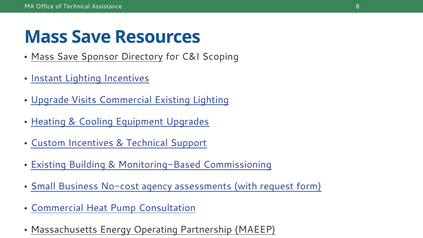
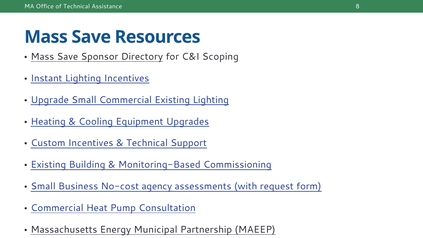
Upgrade Visits: Visits -> Small (84, 100)
Operating: Operating -> Municipal (156, 230)
